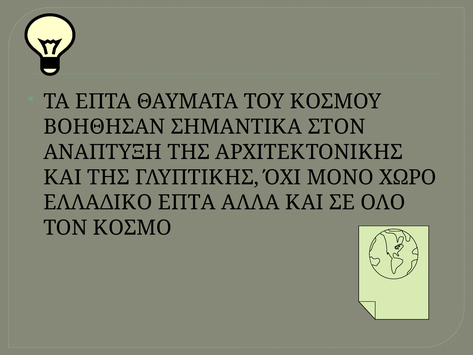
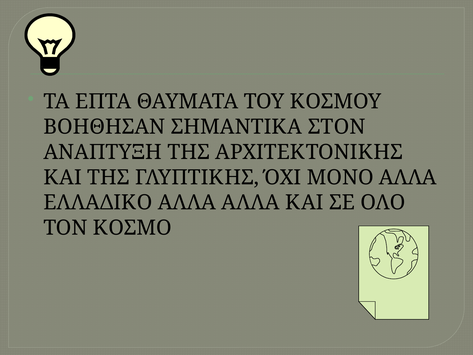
ΜΟΝΟ ΧΩΡΟ: ΧΩΡΟ -> ΑΛΛΑ (408, 177)
ΕΛΛΑΔΙΚΟ ΕΠΤΑ: ΕΠΤΑ -> ΑΛΛΑ (187, 203)
